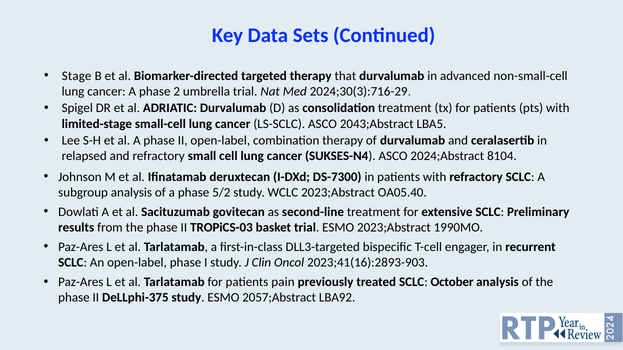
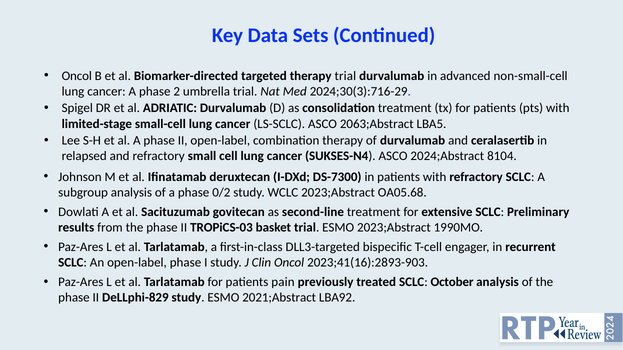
Stage: Stage -> Oncol (77, 76)
therapy that: that -> trial (345, 76)
2043;Abstract: 2043;Abstract -> 2063;Abstract (377, 124)
5/2: 5/2 -> 0/2 (221, 193)
OA05.40: OA05.40 -> OA05.68 (402, 193)
DeLLphi-375: DeLLphi-375 -> DeLLphi-829 (135, 298)
2057;Abstract: 2057;Abstract -> 2021;Abstract (279, 298)
